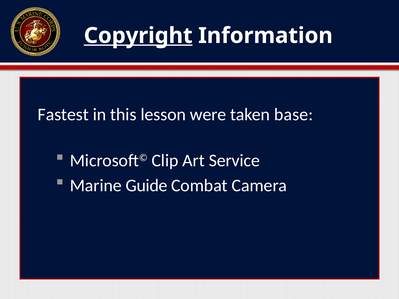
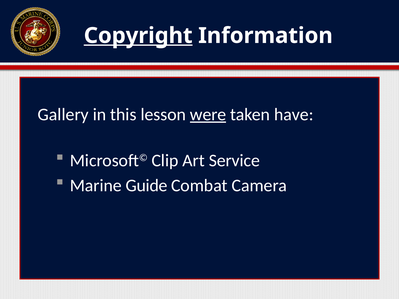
Fastest: Fastest -> Gallery (63, 115)
were underline: none -> present (208, 115)
base: base -> have (294, 115)
